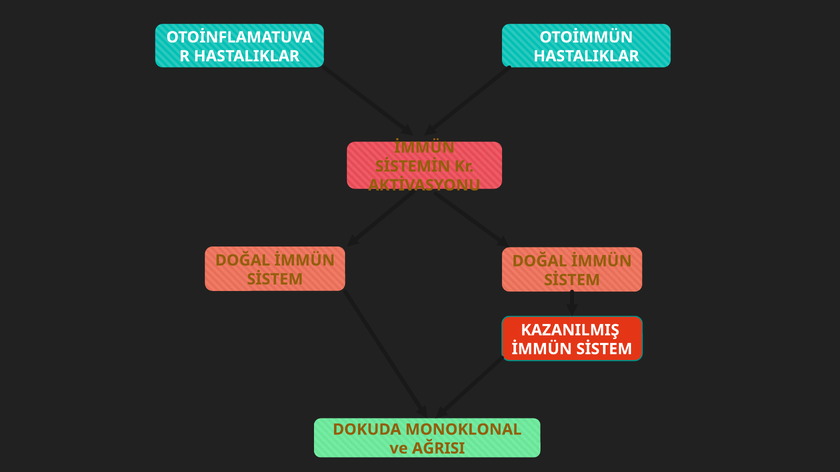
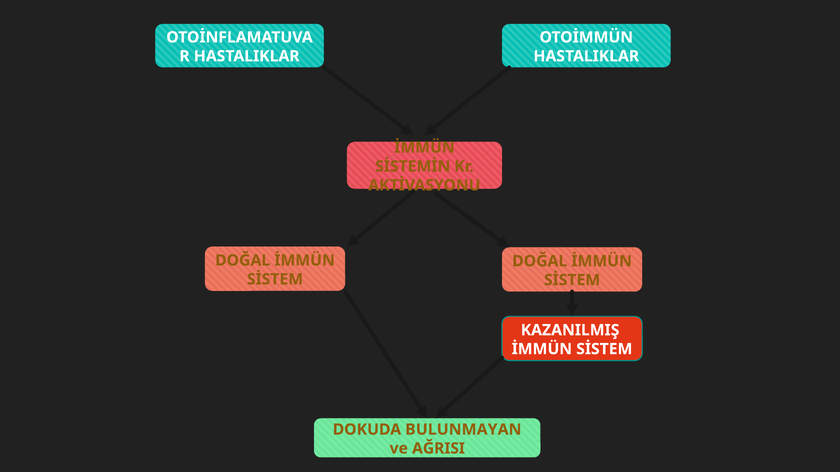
MONOKLONAL: MONOKLONAL -> BULUNMAYAN (463, 430)
